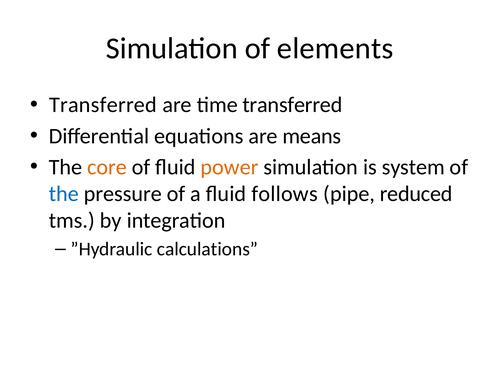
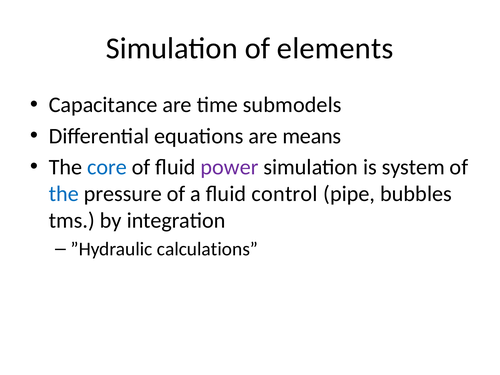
Transferred: Transferred -> Capacitance (103, 105)
time transferred: transferred -> submodels (292, 105)
core colour: orange -> blue (107, 167)
power colour: orange -> purple (230, 167)
follows: follows -> control (285, 194)
reduced: reduced -> bubbles (416, 194)
